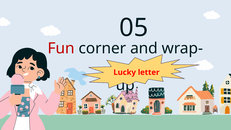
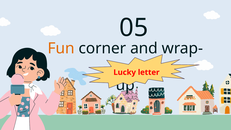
Fun colour: red -> orange (61, 48)
